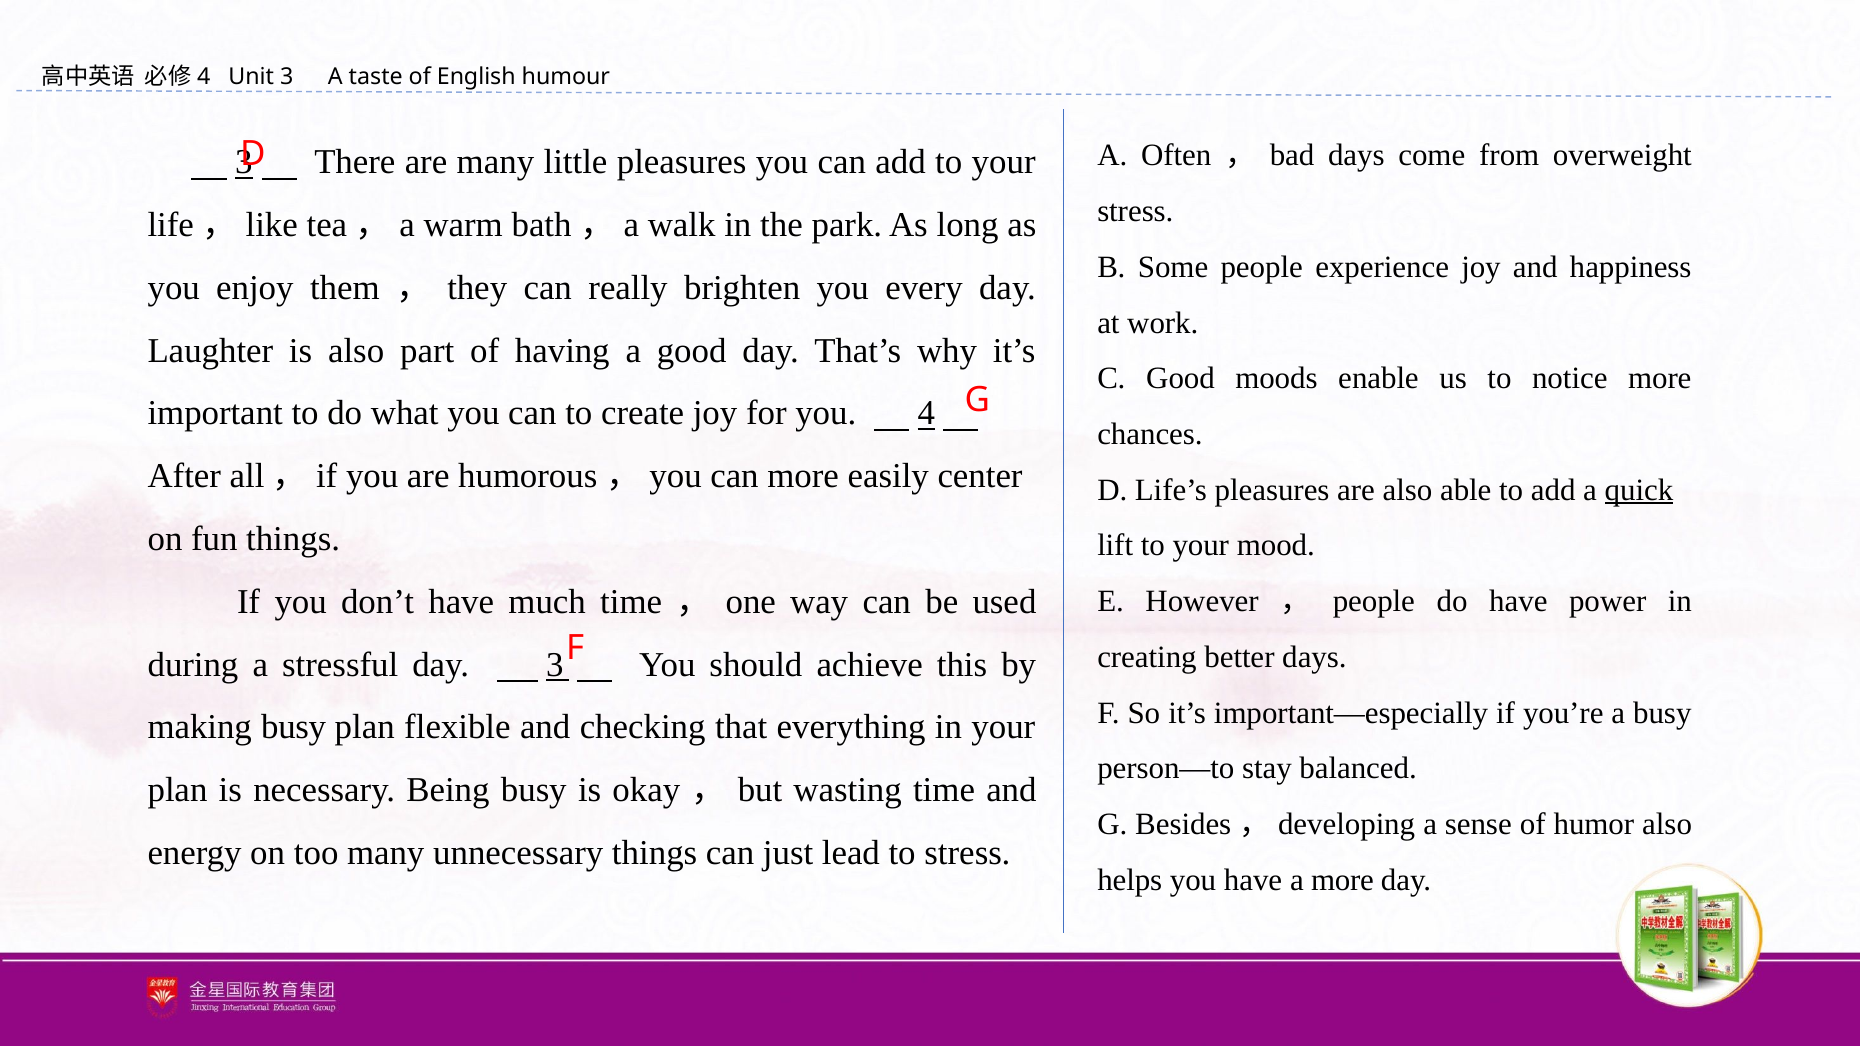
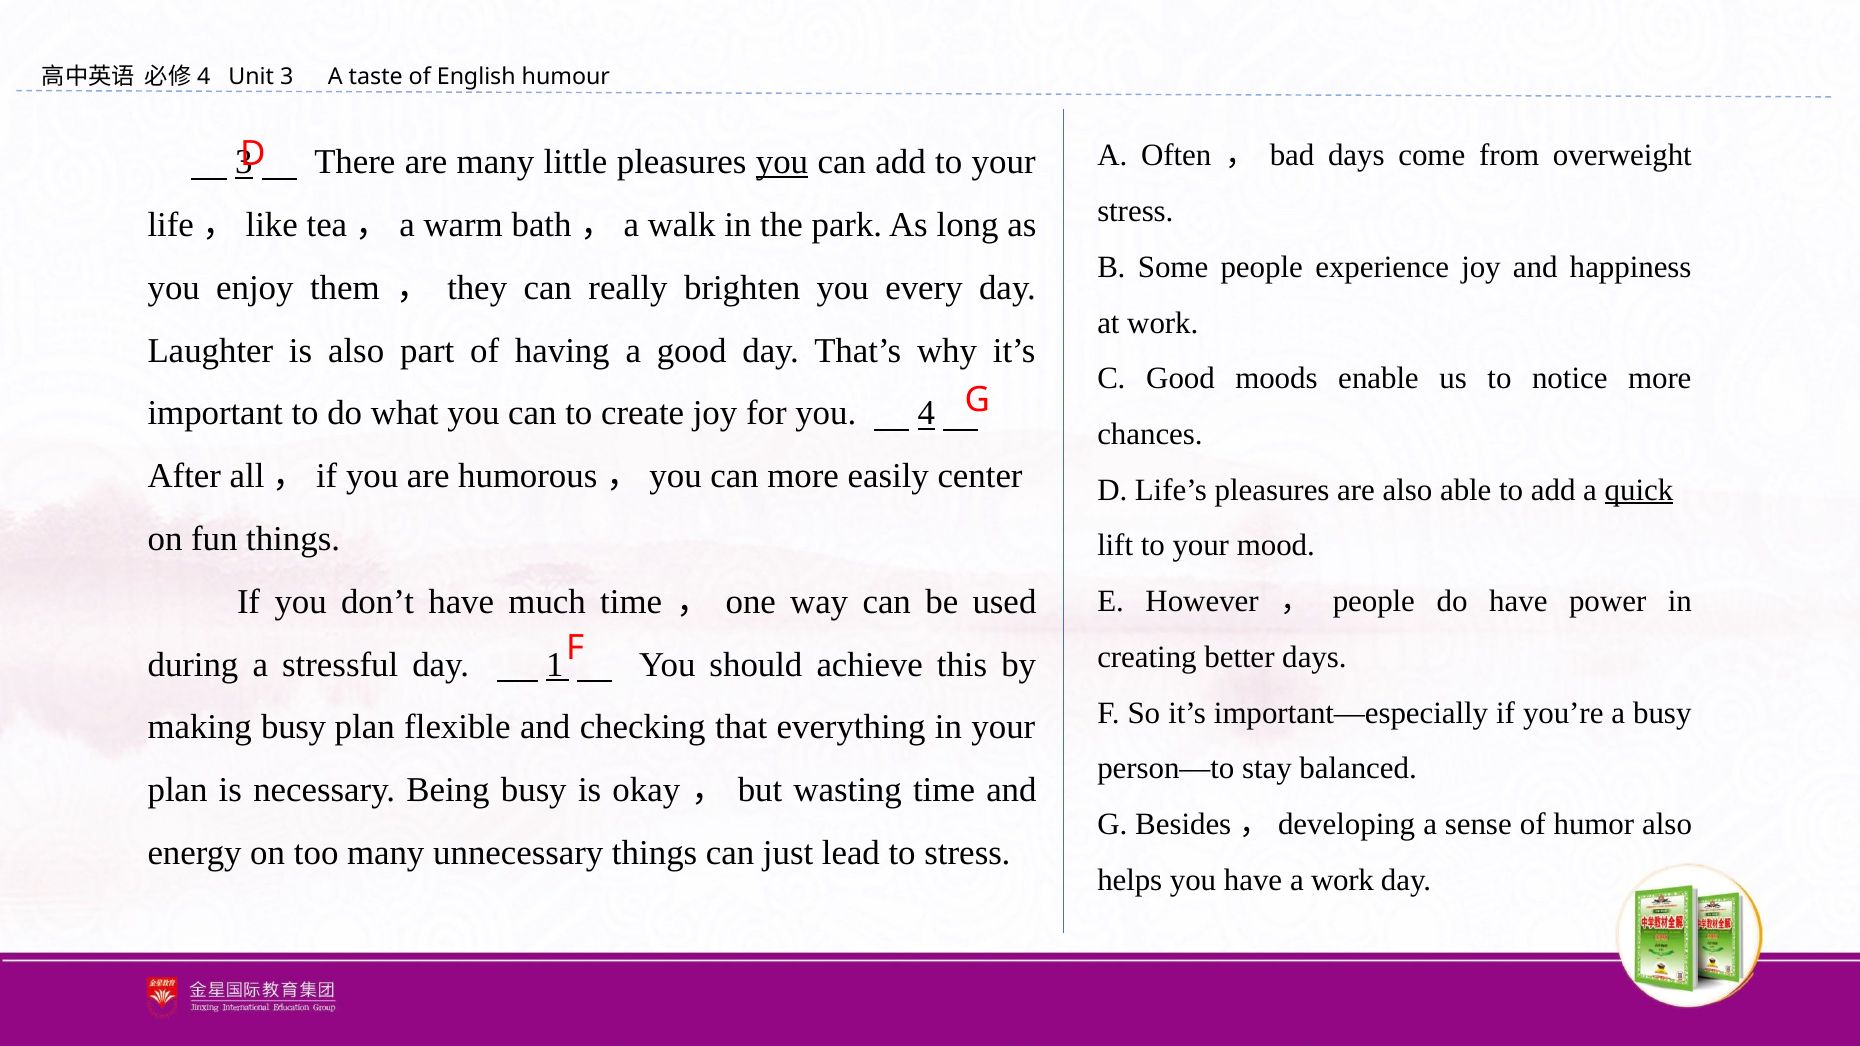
you underline: none -> present (782, 162)
day 3: 3 -> 1 (555, 665)
a more: more -> work (1342, 880)
